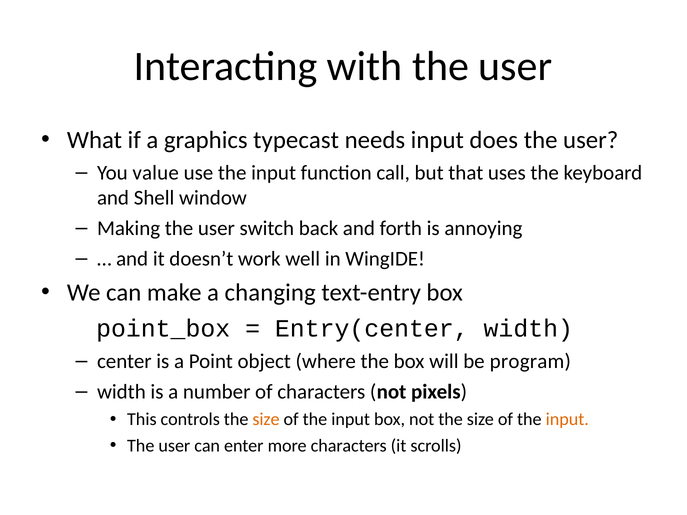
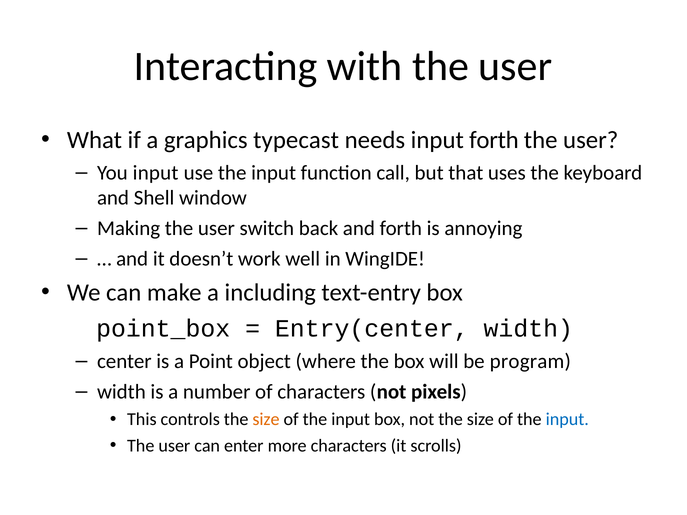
input does: does -> forth (494, 140)
You value: value -> input (156, 173)
changing: changing -> including (270, 293)
input colour: orange -> blue (567, 420)
